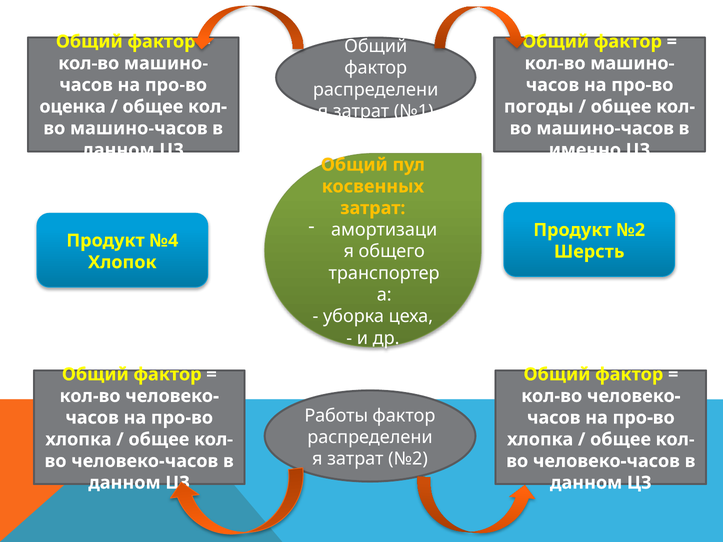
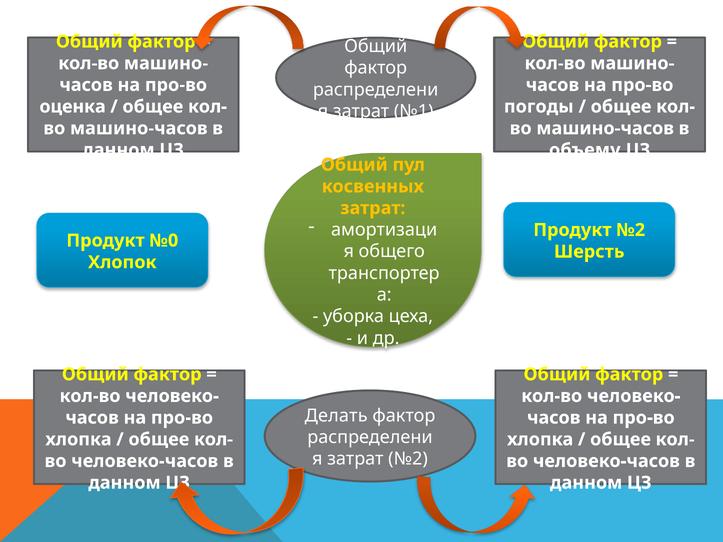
именно: именно -> объему (585, 150)
№4: №4 -> №0 (164, 241)
Работы: Работы -> Делать (336, 416)
